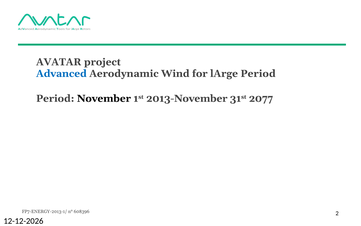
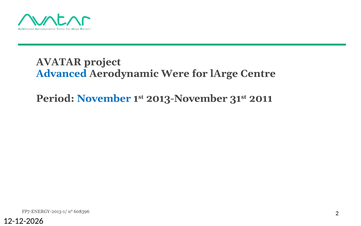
Wind: Wind -> Were (175, 73)
lArge Period: Period -> Centre (258, 73)
November colour: black -> blue (104, 98)
2077: 2077 -> 2011 (261, 98)
